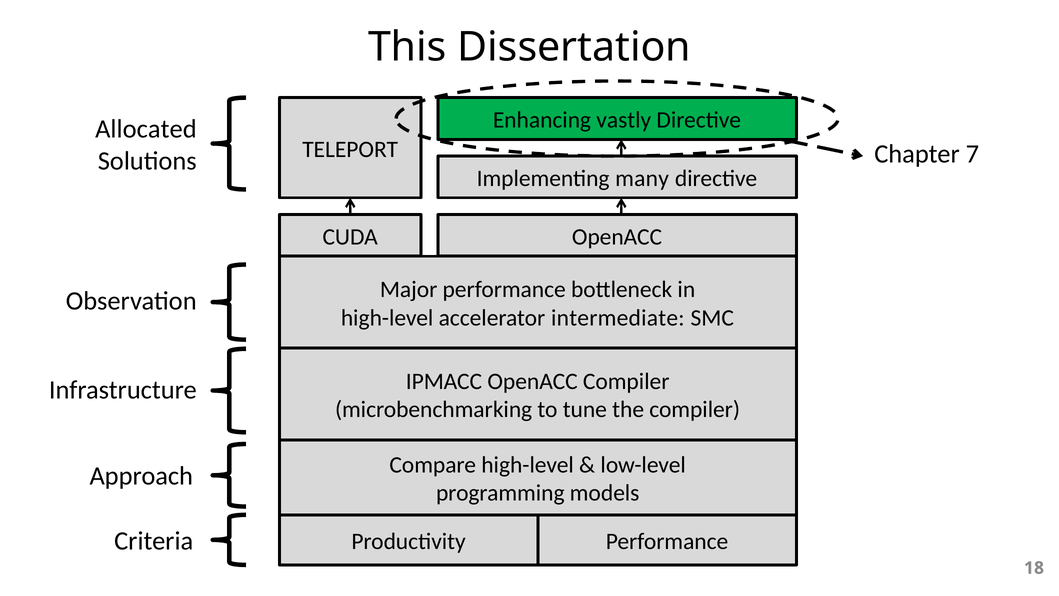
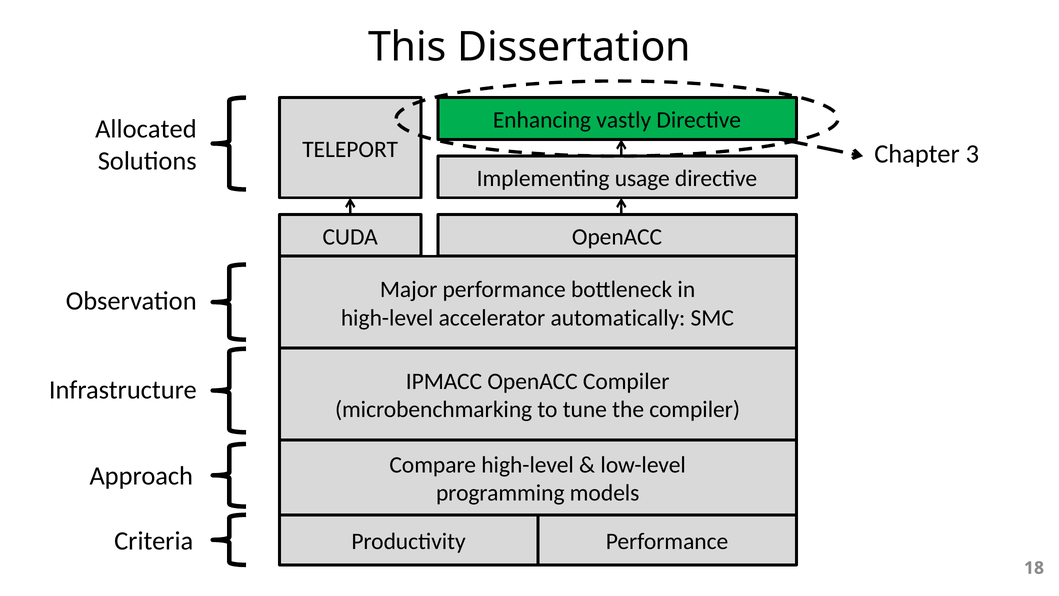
7: 7 -> 3 (972, 154)
many: many -> usage (642, 178)
intermediate: intermediate -> automatically (618, 318)
